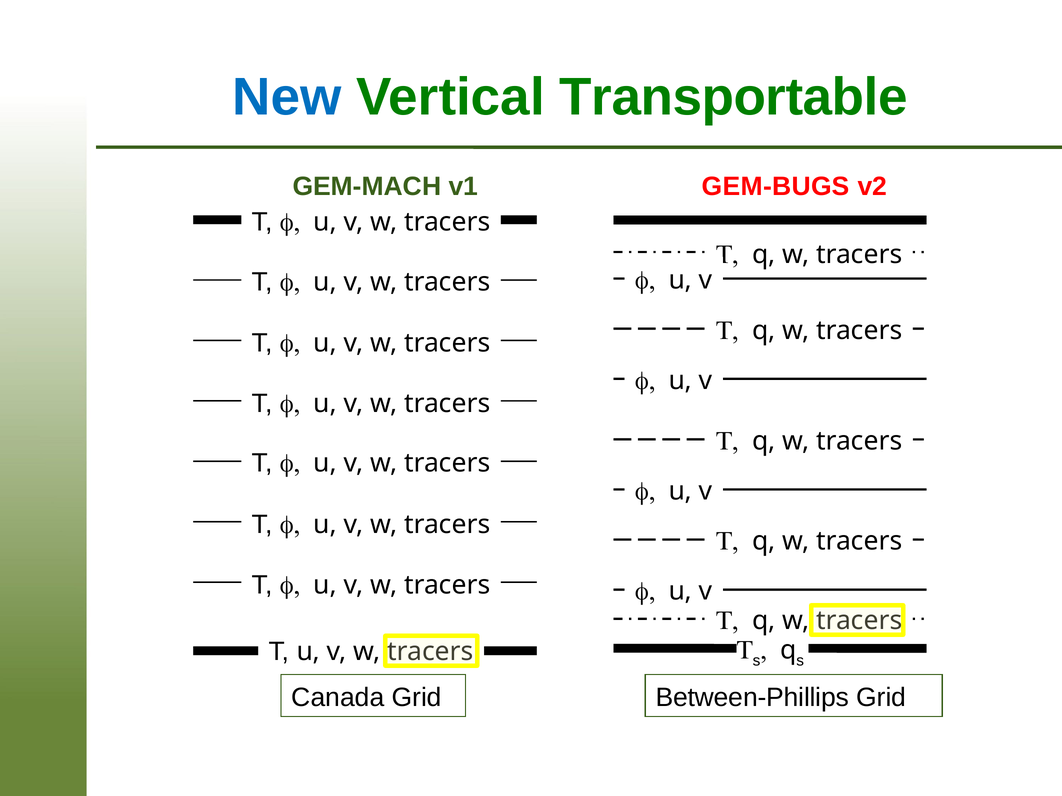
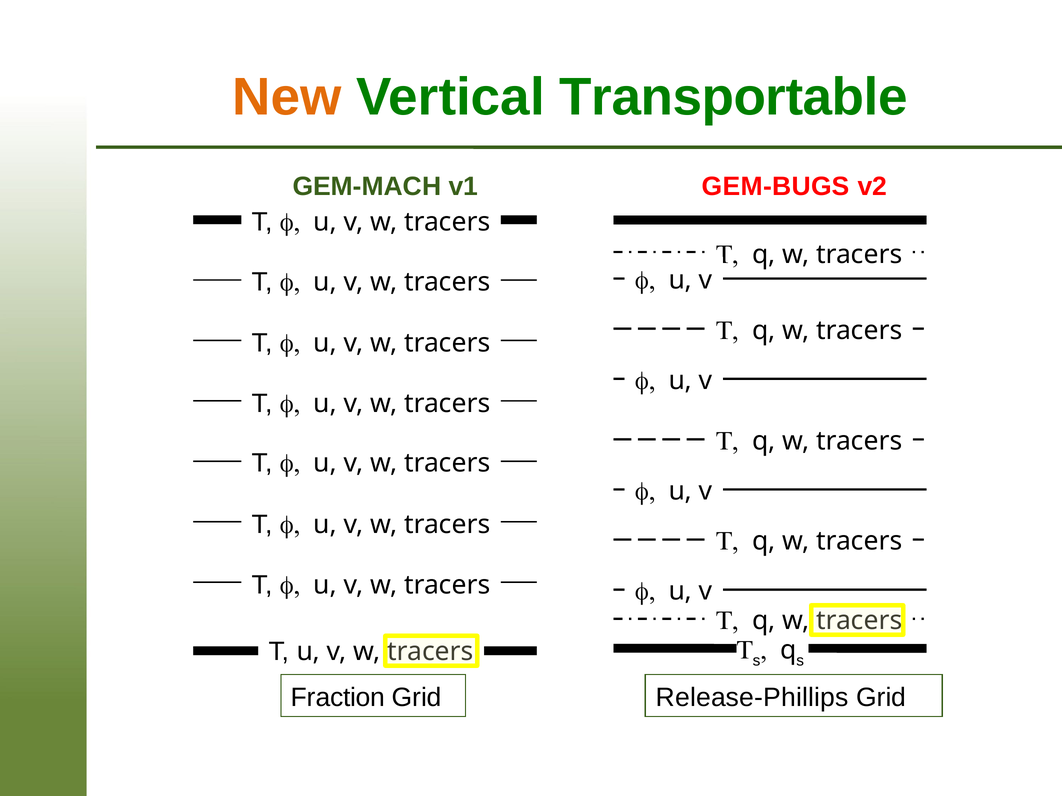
New colour: blue -> orange (287, 98)
Canada: Canada -> Fraction (338, 698)
Between-Phillips: Between-Phillips -> Release-Phillips (752, 698)
